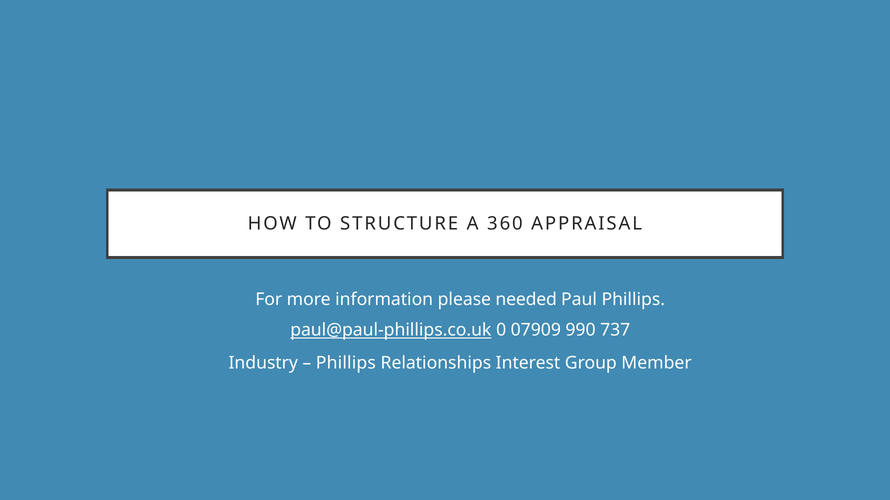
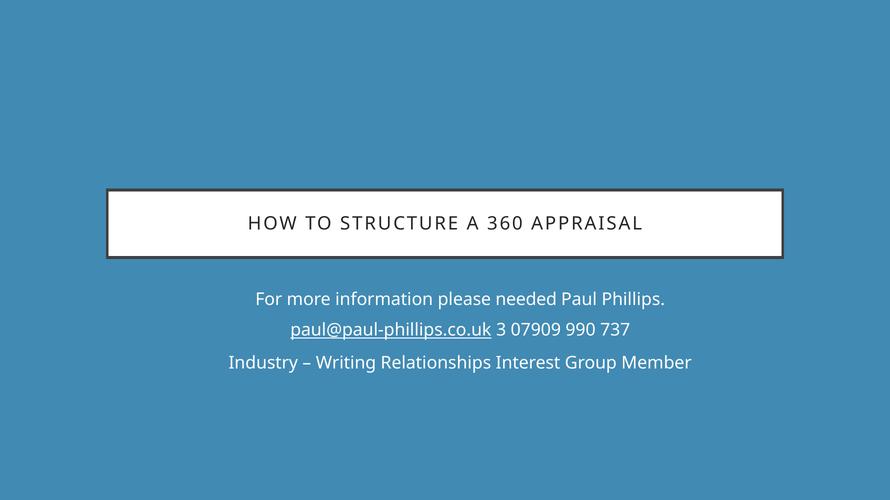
0: 0 -> 3 (501, 330)
Phillips: Phillips -> Writing (346, 363)
